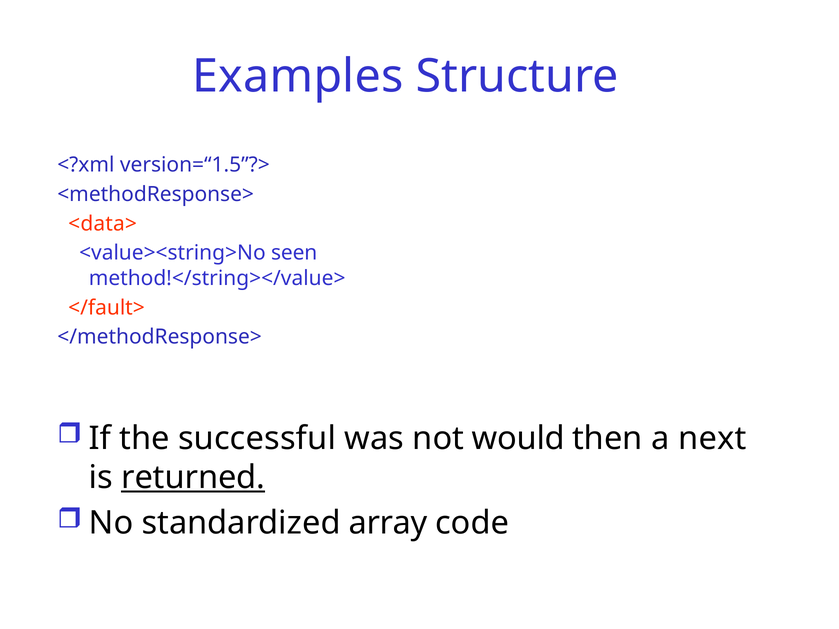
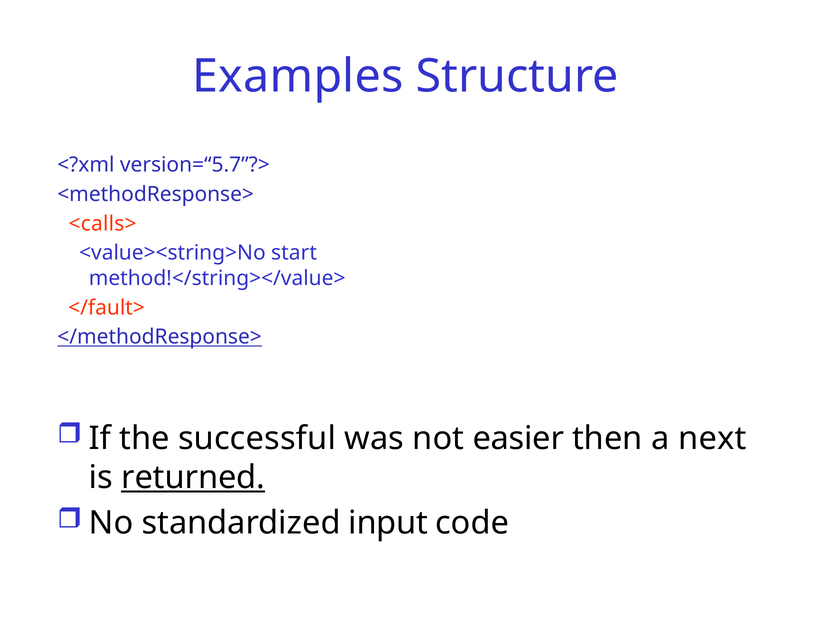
version=“1.5”?>: version=“1.5”?> -> version=“5.7”?> (195, 165)
<data>: <data> -> <calls> (103, 224)
seen: seen -> start (294, 253)
</methodResponse> underline: none -> present (160, 337)
would: would -> easier (518, 439)
array: array -> input (388, 523)
